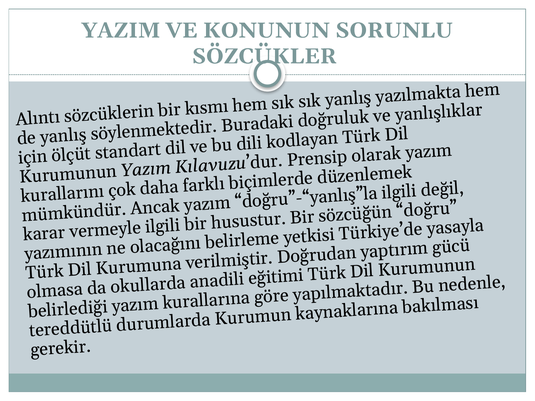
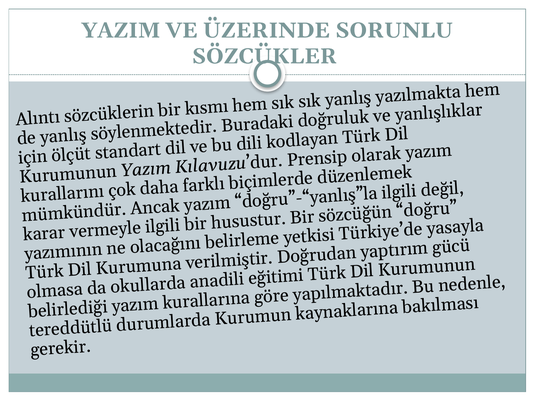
KONUNUN: KONUNUN -> ÜZERINDE (266, 30)
